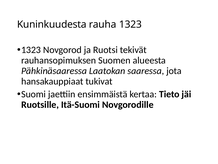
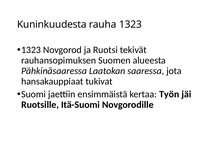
Tieto: Tieto -> Työn (169, 94)
